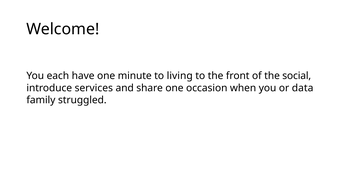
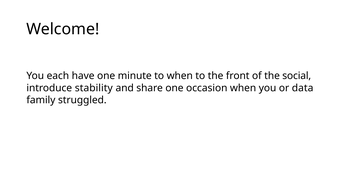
to living: living -> when (180, 76)
services: services -> stability (94, 88)
